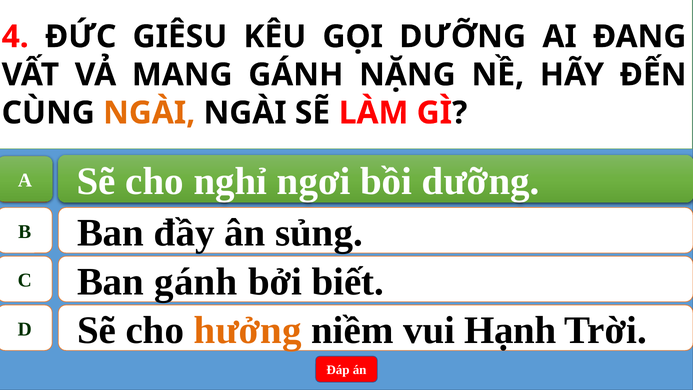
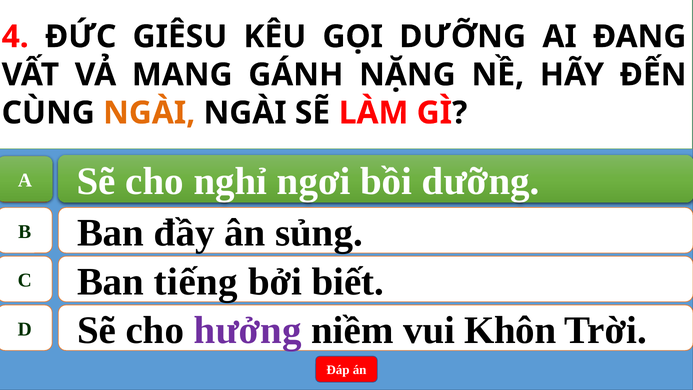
Ban gánh: gánh -> tiếng (196, 282)
hưởng colour: orange -> purple (248, 330)
Hạnh: Hạnh -> Khôn (510, 330)
